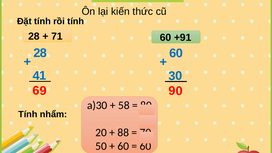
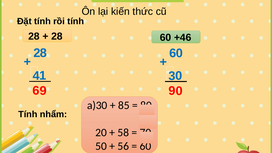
71: 71 -> 28 (57, 36)
+91: +91 -> +46 (183, 38)
58: 58 -> 85 (124, 105)
88: 88 -> 58 (123, 132)
60: 60 -> 56 (123, 146)
